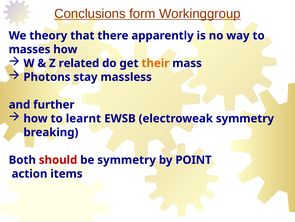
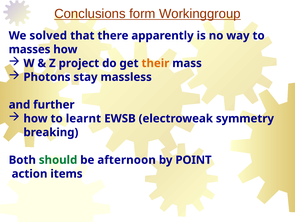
theory: theory -> solved (48, 36)
related: related -> project (79, 63)
should colour: red -> green (58, 159)
be symmetry: symmetry -> afternoon (127, 159)
